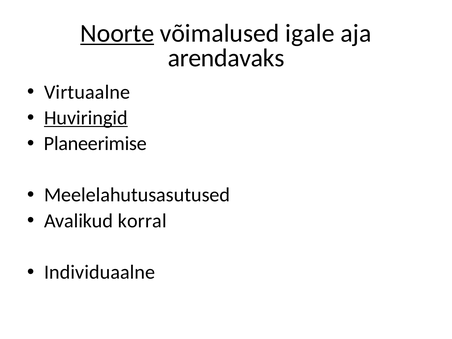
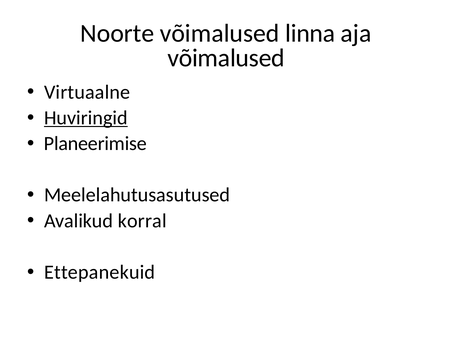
Noorte underline: present -> none (117, 33)
igale: igale -> linna (310, 33)
arendavaks: arendavaks -> võimalused (226, 58)
Individuaalne: Individuaalne -> Ettepanekuid (100, 272)
